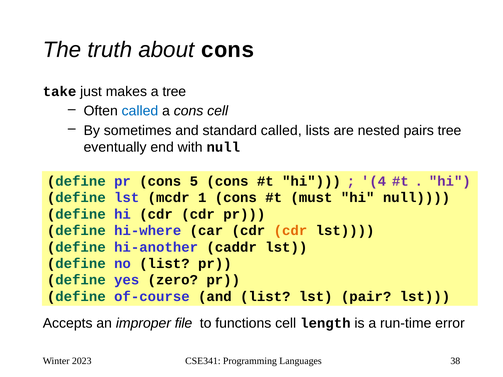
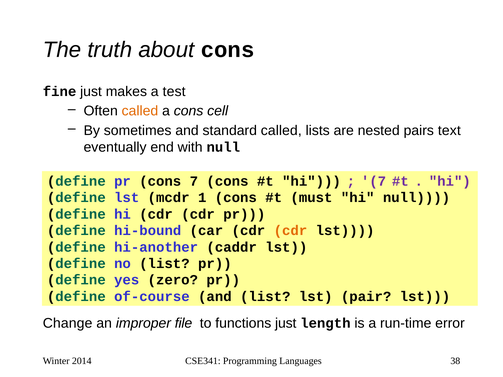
take: take -> fine (60, 92)
a tree: tree -> test (174, 92)
called colour: blue -> orange (140, 111)
pairs tree: tree -> text (449, 131)
cons 5: 5 -> 7 (194, 181)
4: 4 -> 7 (374, 181)
hi-where: hi-where -> hi-bound (148, 231)
Accepts: Accepts -> Change (68, 324)
functions cell: cell -> just (286, 324)
2023: 2023 -> 2014 (82, 361)
